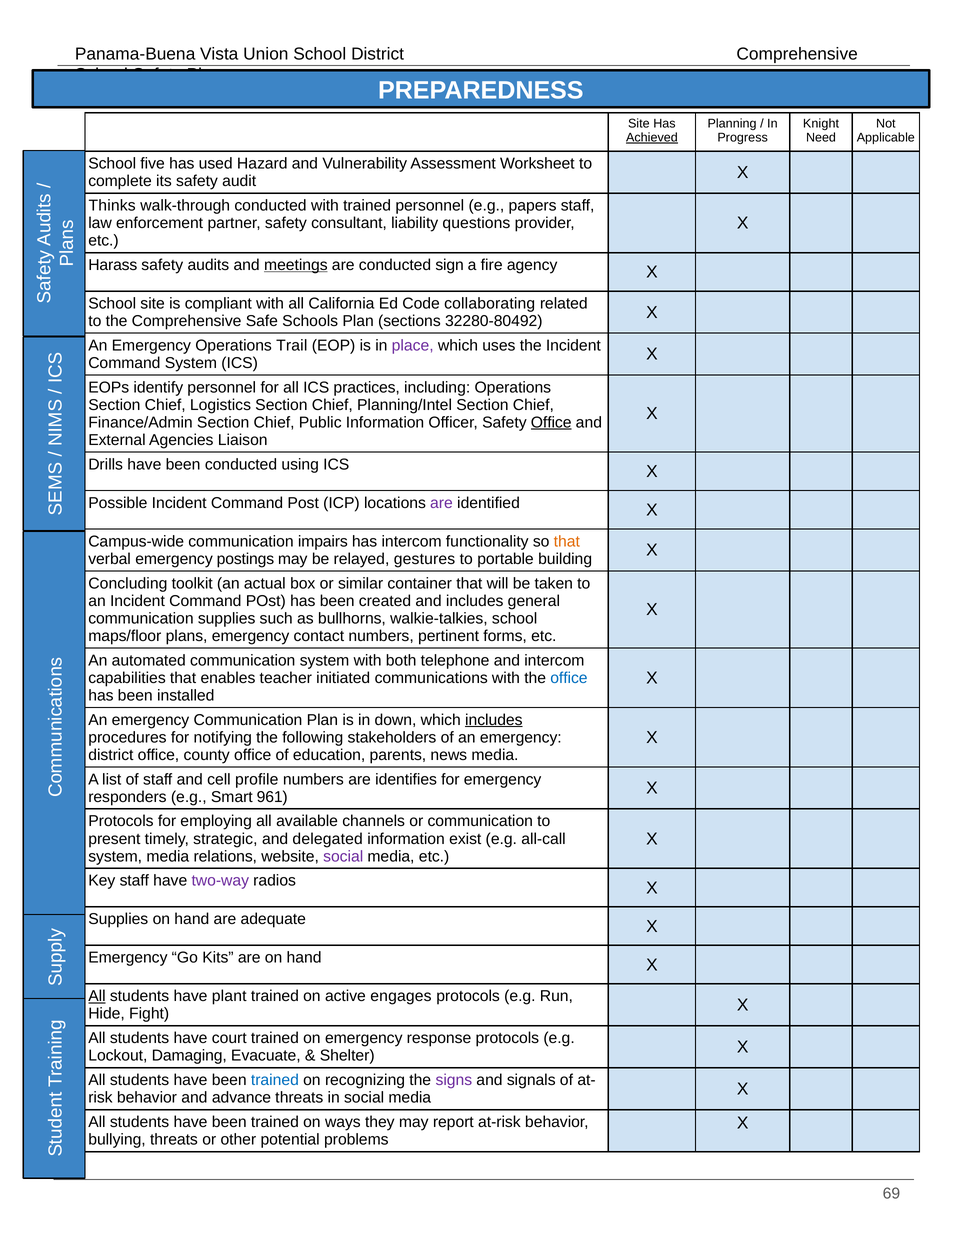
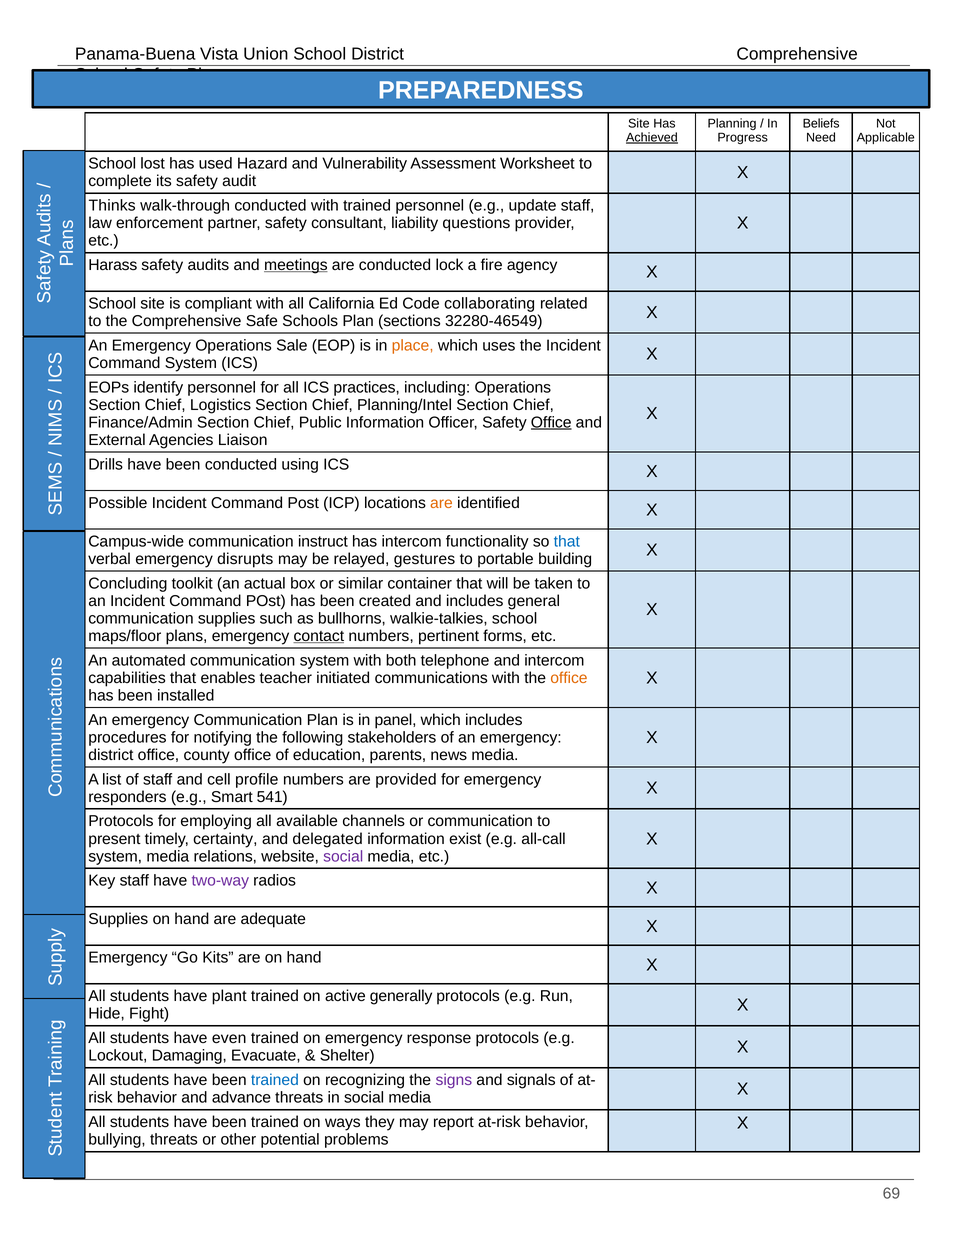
Knight: Knight -> Beliefs (821, 123)
five: five -> lost (153, 164)
papers: papers -> update (533, 205)
sign: sign -> lock (450, 265)
32280-80492: 32280-80492 -> 32280-46549 (494, 321)
Trail: Trail -> Sale (292, 345)
place colour: purple -> orange (413, 345)
are colour: purple -> orange (441, 503)
impairs: impairs -> instruct (323, 541)
that colour: orange -> blue (567, 541)
postings: postings -> disrupts (245, 559)
contact underline: none -> present (319, 636)
office colour: blue -> orange (569, 678)
down: down -> panel (396, 720)
includes underline: present -> none (494, 720)
identifies: identifies -> provided (406, 779)
961: 961 -> 541 (272, 797)
strategic: strategic -> certainty (225, 839)
All underline: present -> none (97, 996)
engages: engages -> generally (401, 996)
court: court -> even (229, 1038)
